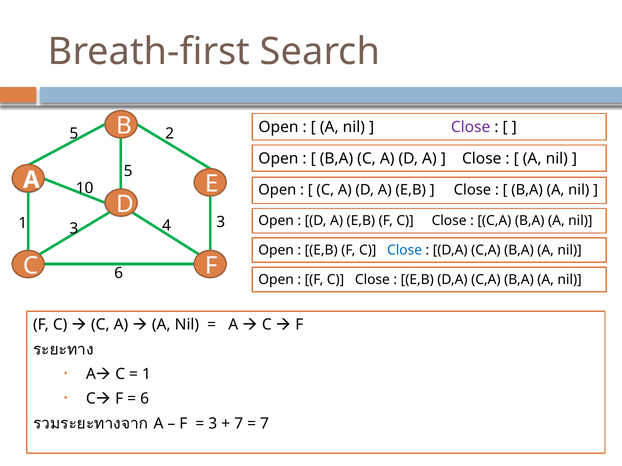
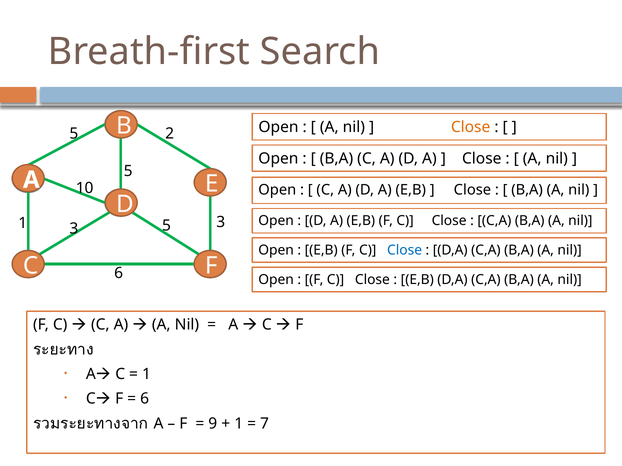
Close colour: purple -> orange (471, 127)
1 4: 4 -> 5 (167, 226)
3: 3 -> 9 (213, 424)
7: 7 -> 1 (239, 424)
